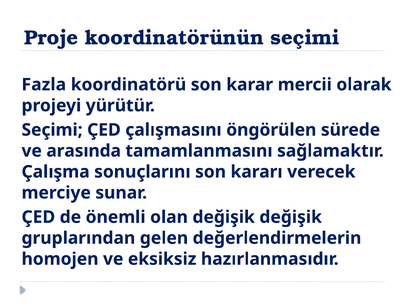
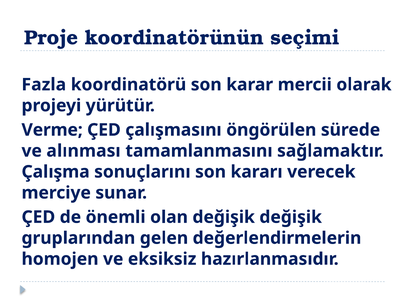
Seçimi: Seçimi -> Verme (52, 130)
arasında: arasında -> alınması (84, 151)
